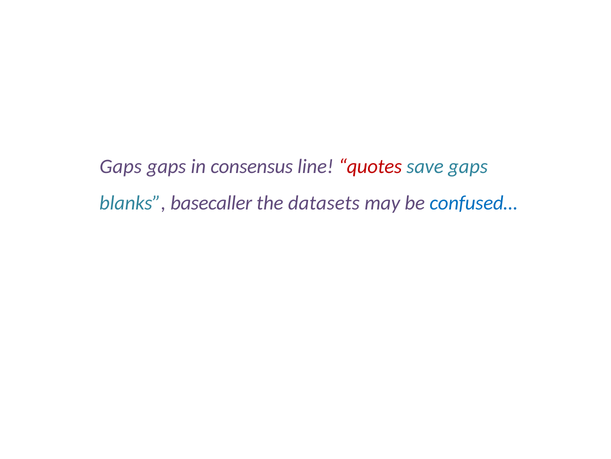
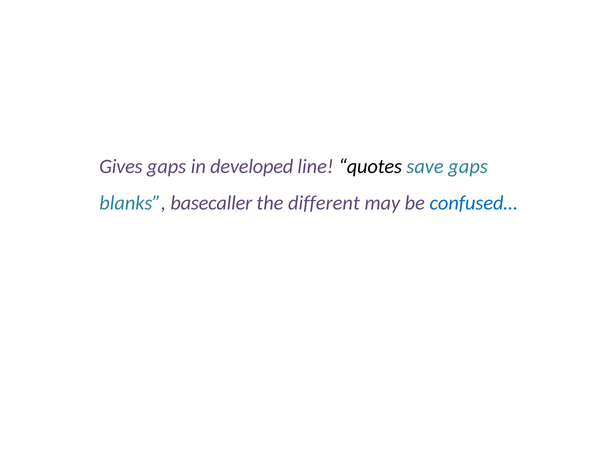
Gaps: Gaps -> Gives (121, 166)
consensus: consensus -> developed (252, 166)
quotes colour: red -> black (370, 166)
datasets: datasets -> different (324, 203)
